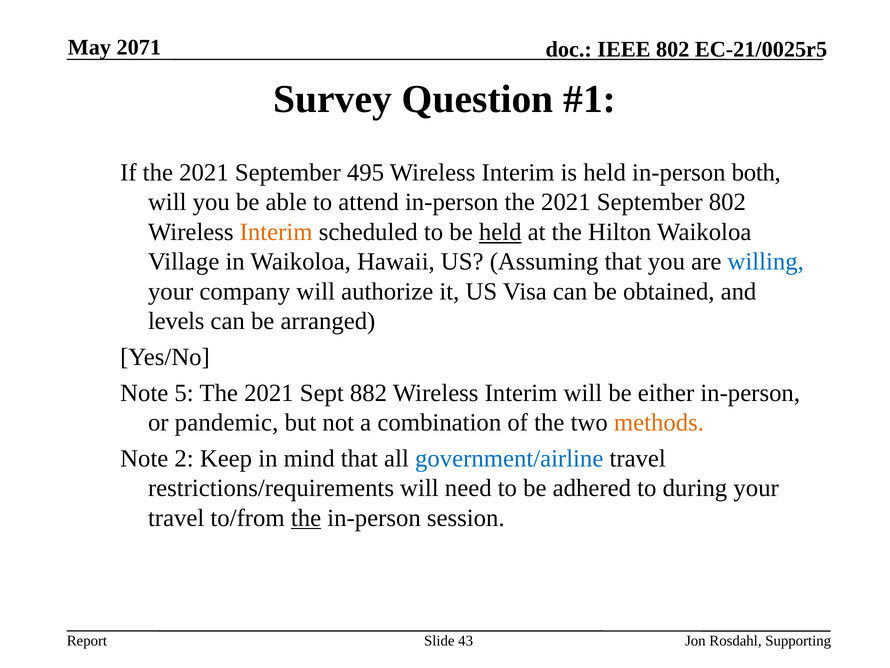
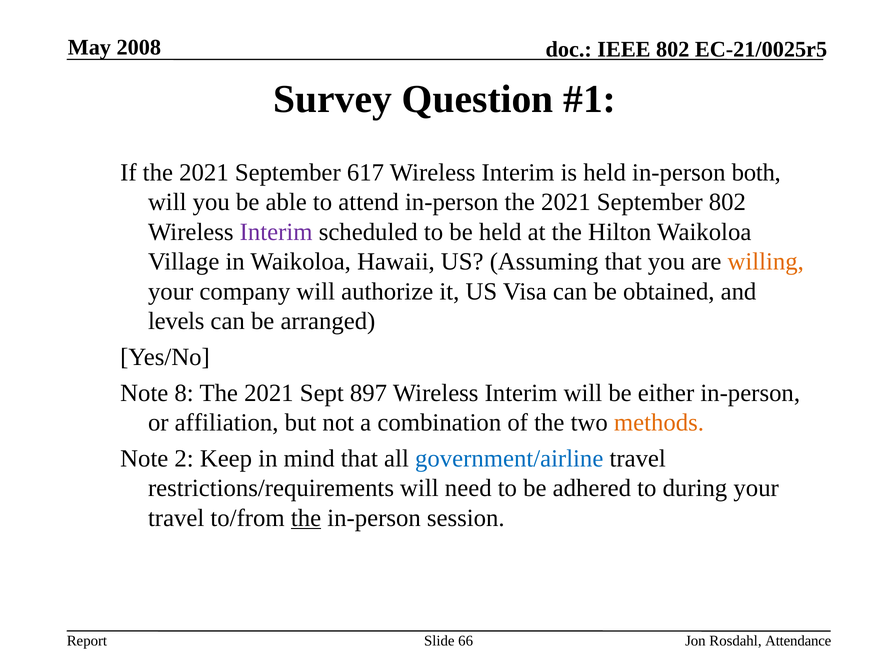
2071: 2071 -> 2008 (139, 47)
495: 495 -> 617 (365, 172)
Interim colour: orange -> purple (276, 232)
held underline: present -> none (500, 232)
willing colour: blue -> orange (766, 262)
5: 5 -> 8 (184, 393)
882: 882 -> 897 (369, 393)
pandemic: pandemic -> affiliation (227, 422)
43: 43 -> 66 (466, 640)
Supporting: Supporting -> Attendance (798, 640)
